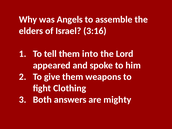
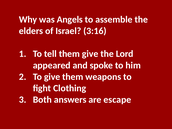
them into: into -> give (90, 54)
mighty: mighty -> escape (117, 100)
